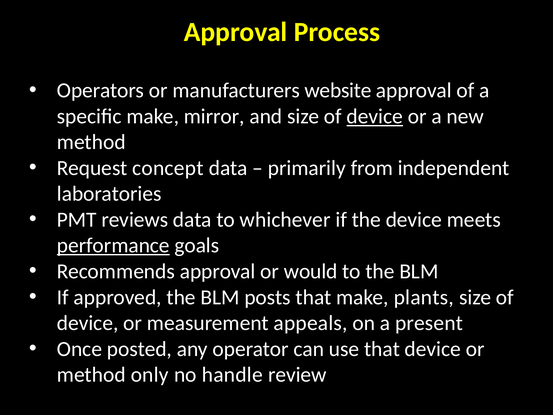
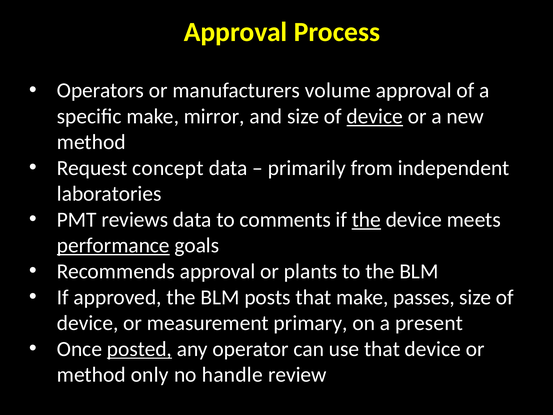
website: website -> volume (338, 90)
whichever: whichever -> comments (285, 220)
the underline: none -> present (366, 220)
would: would -> plants (311, 271)
plants: plants -> passes (424, 297)
appeals: appeals -> primary (311, 323)
posted underline: none -> present (139, 349)
